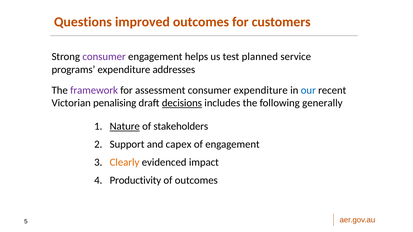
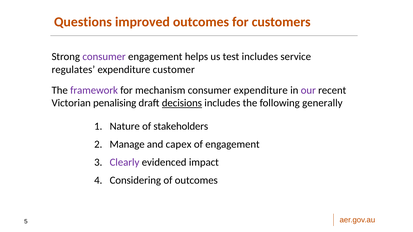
test planned: planned -> includes (260, 57)
programs: programs -> regulates (73, 70)
addresses: addresses -> customer (174, 70)
assessment: assessment -> mechanism (160, 90)
our colour: blue -> purple (308, 90)
Nature underline: present -> none (125, 126)
Support: Support -> Manage (127, 145)
Clearly colour: orange -> purple (125, 163)
Productivity: Productivity -> Considering (135, 181)
